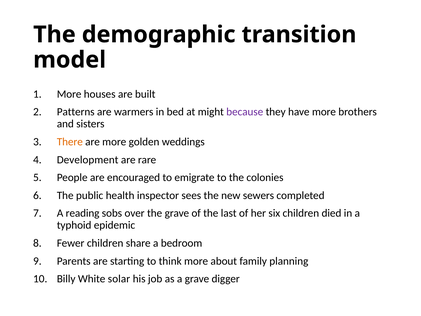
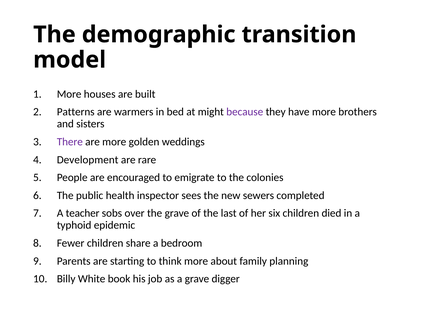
There colour: orange -> purple (70, 142)
reading: reading -> teacher (83, 213)
solar: solar -> book (119, 279)
